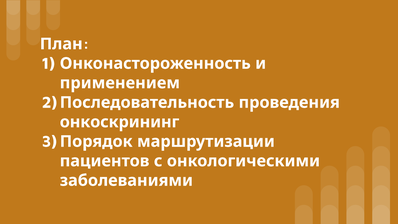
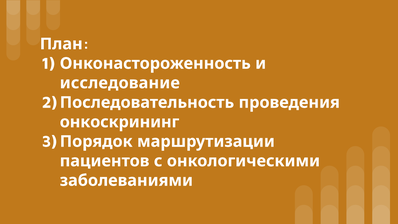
применением: применением -> исследование (120, 83)
